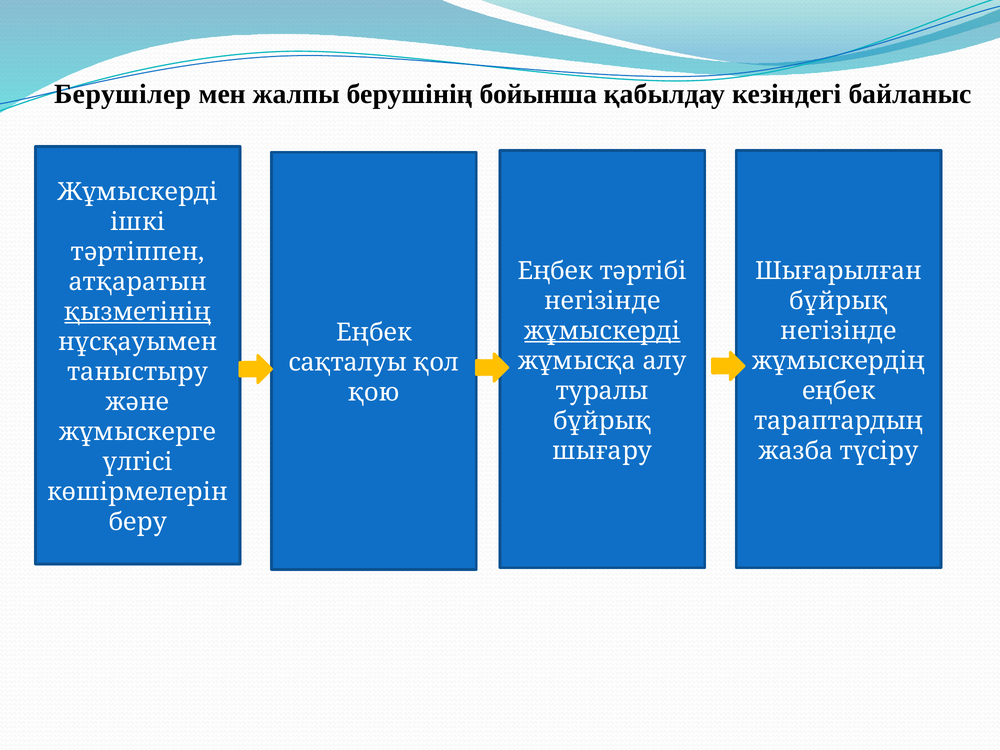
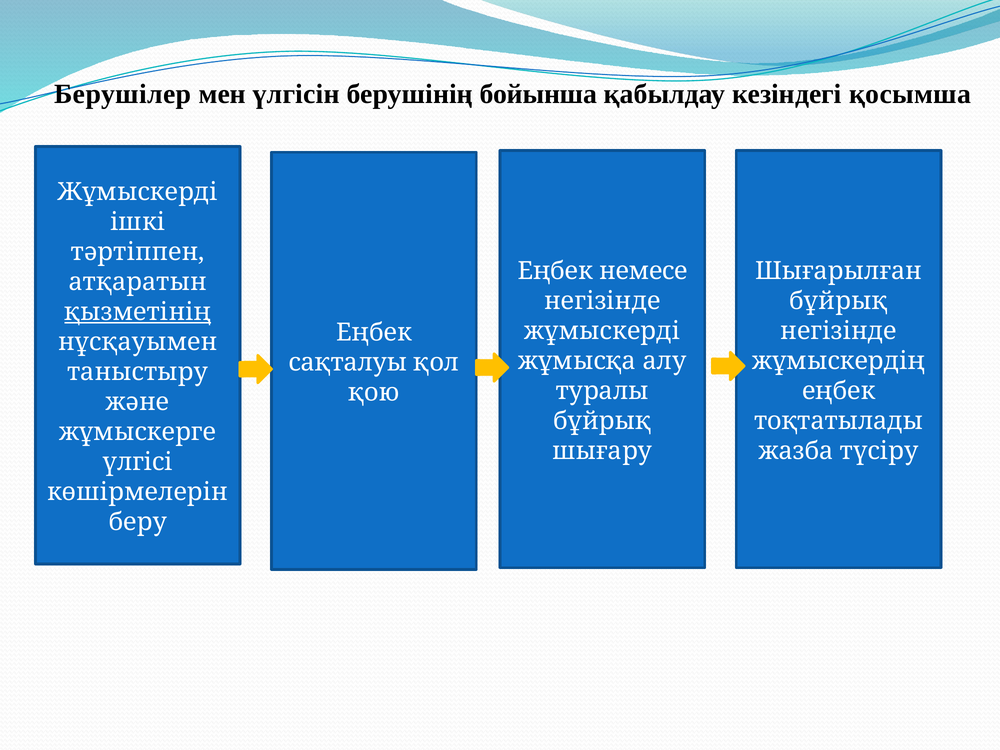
жалпы: жалпы -> үлгісін (296, 94)
байланыс: байланыс -> қосымша (910, 94)
тәртібі: тәртібі -> немесе (643, 271)
жұмыскерді underline: present -> none (602, 331)
тараптардың: тараптардың -> тоқтатылады (839, 421)
